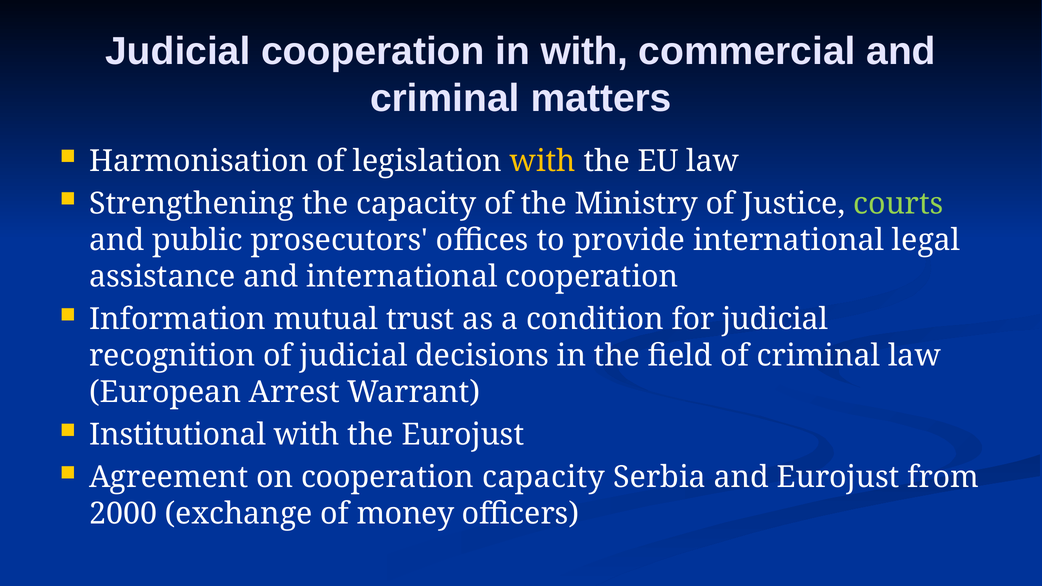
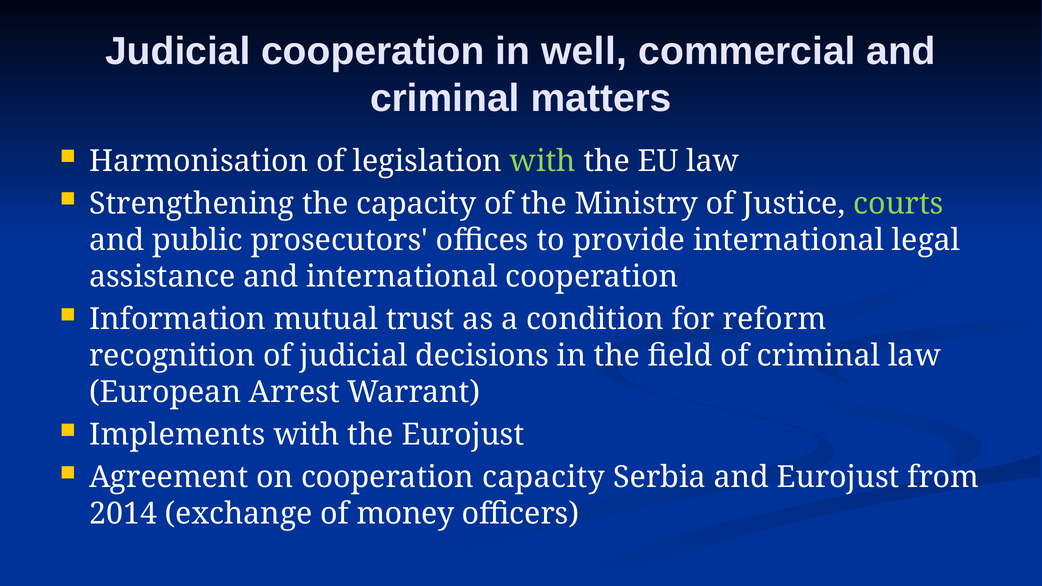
in with: with -> well (584, 52)
with colour: yellow -> light green (543, 161)
for judicial: judicial -> reform (775, 319)
Institutional: Institutional -> Implements (177, 435)
2000: 2000 -> 2014 (123, 514)
